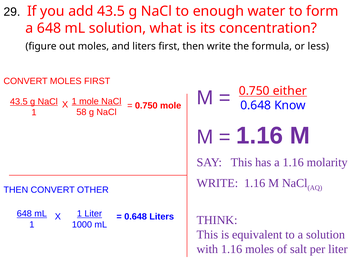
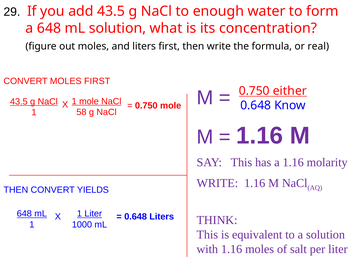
less: less -> real (318, 46)
OTHER: OTHER -> YIELDS (93, 190)
